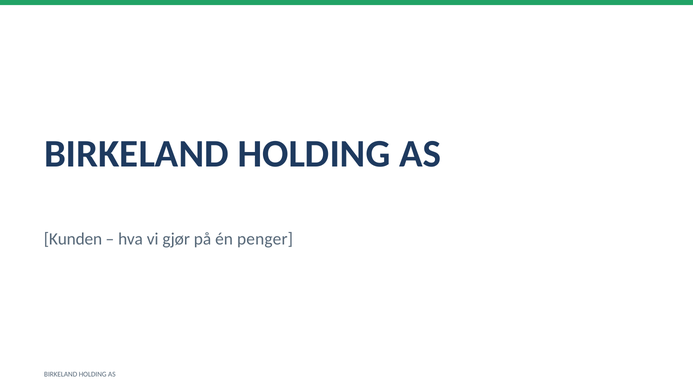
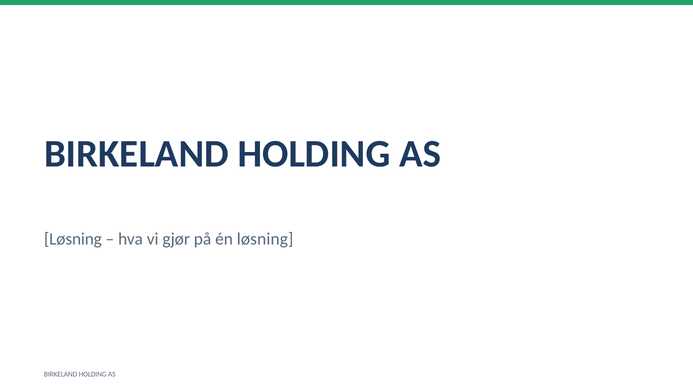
Kunden: Kunden -> Løsning (73, 239)
én penger: penger -> løsning (265, 239)
